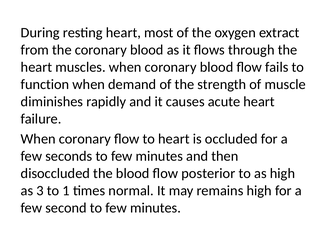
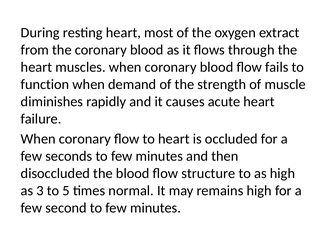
posterior: posterior -> structure (208, 174)
1: 1 -> 5 (66, 191)
